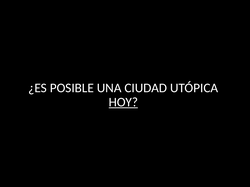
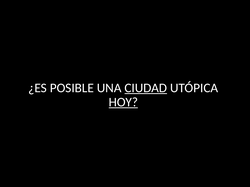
CIUDAD underline: none -> present (146, 88)
